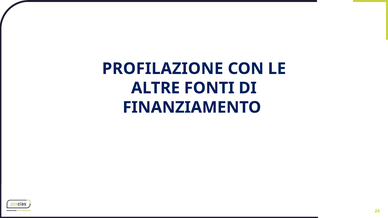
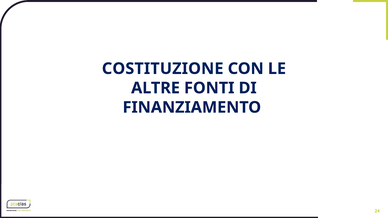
PROFILAZIONE: PROFILAZIONE -> COSTITUZIONE (163, 69)
